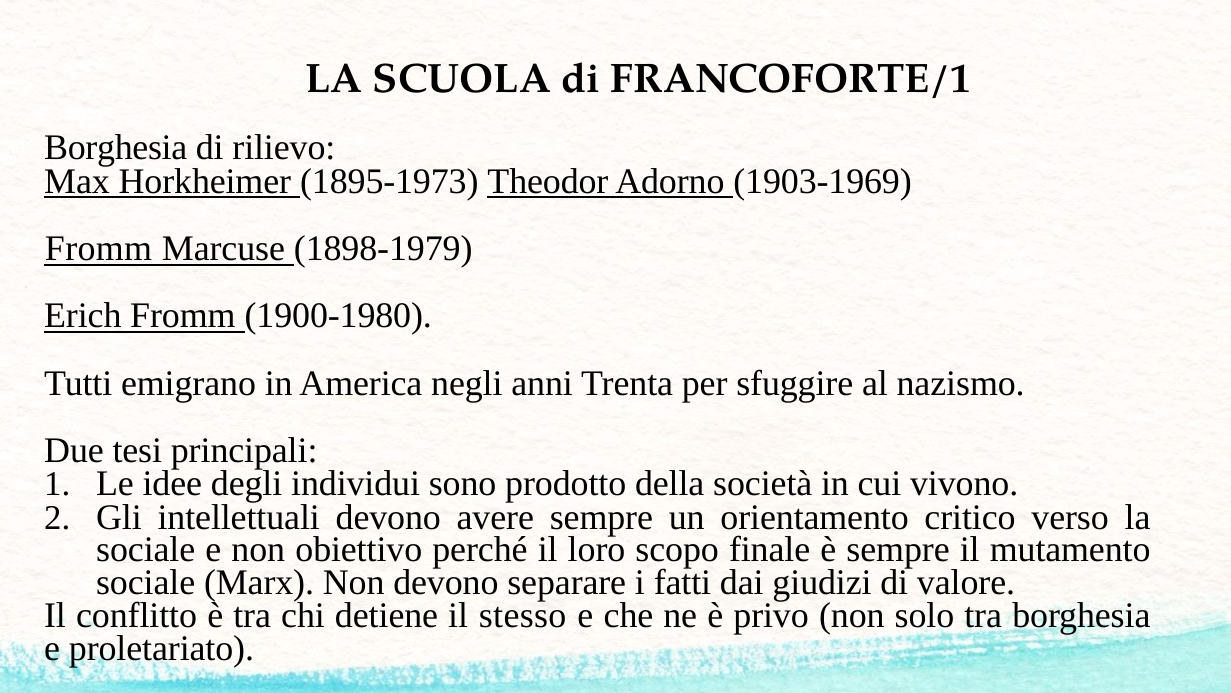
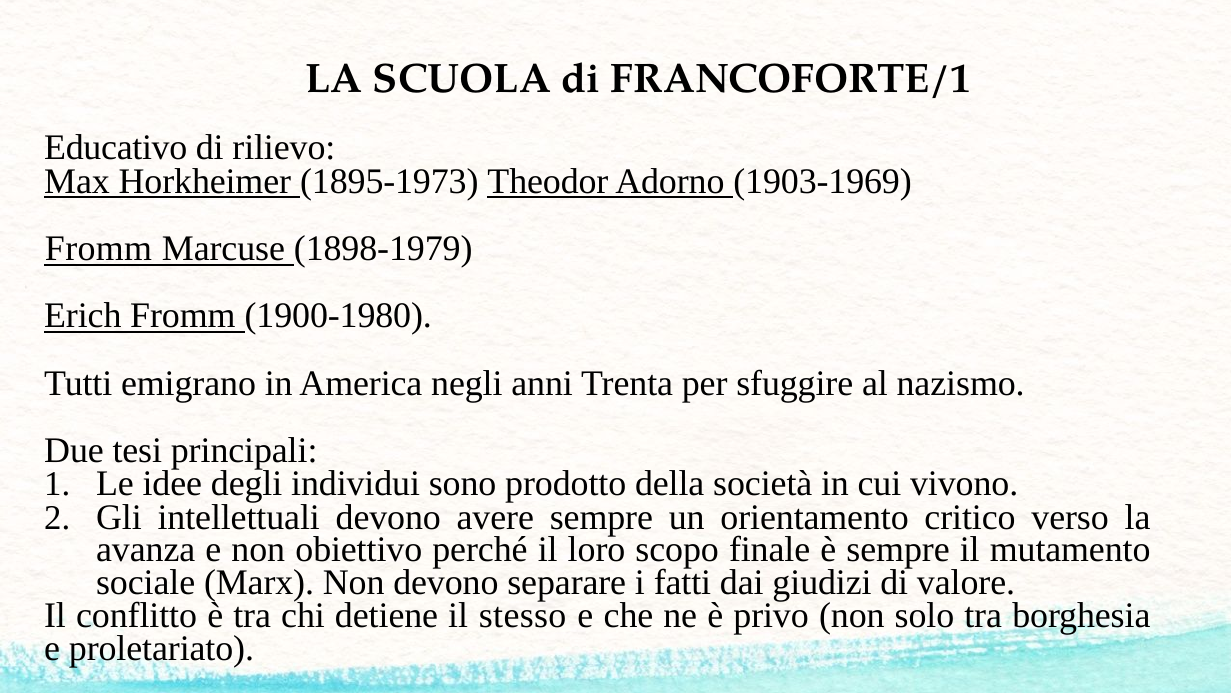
Borghesia: Borghesia -> Educativo (116, 148)
sociale: sociale -> avanza (146, 550)
